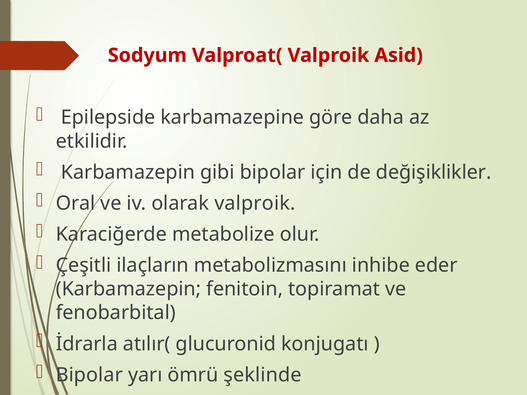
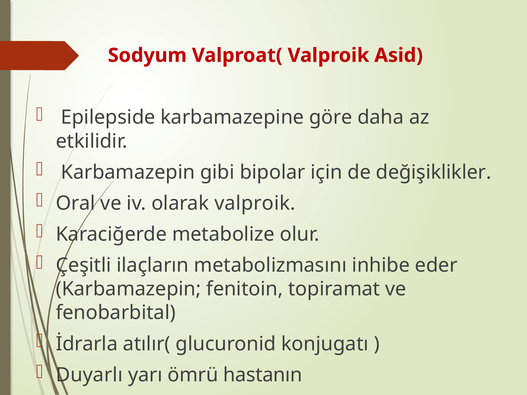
Bipolar: Bipolar -> Duyarlı (89, 375)
şeklinde: şeklinde -> hastanın (263, 375)
